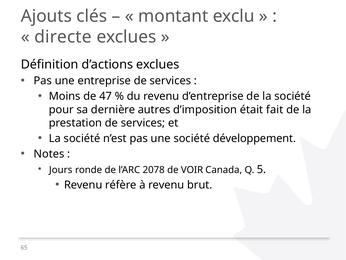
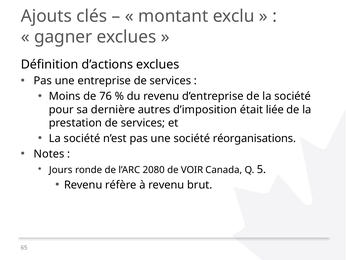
directe: directe -> gagner (63, 37)
47: 47 -> 76 (106, 96)
fait: fait -> liée (275, 109)
développement: développement -> réorganisations (254, 138)
2078: 2078 -> 2080 (154, 170)
